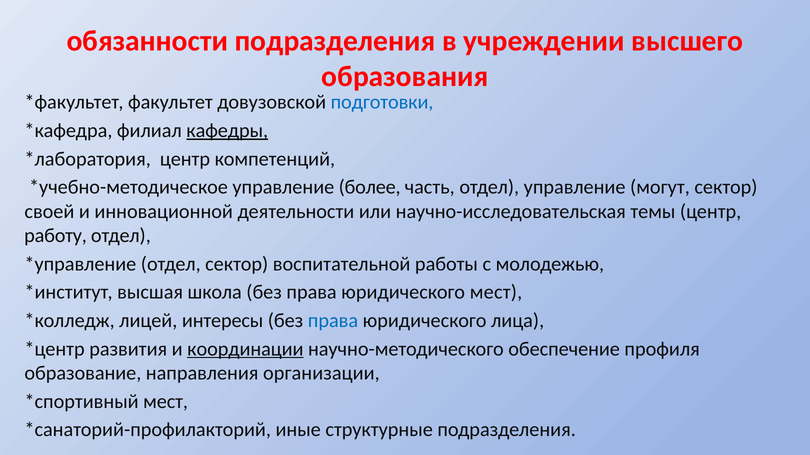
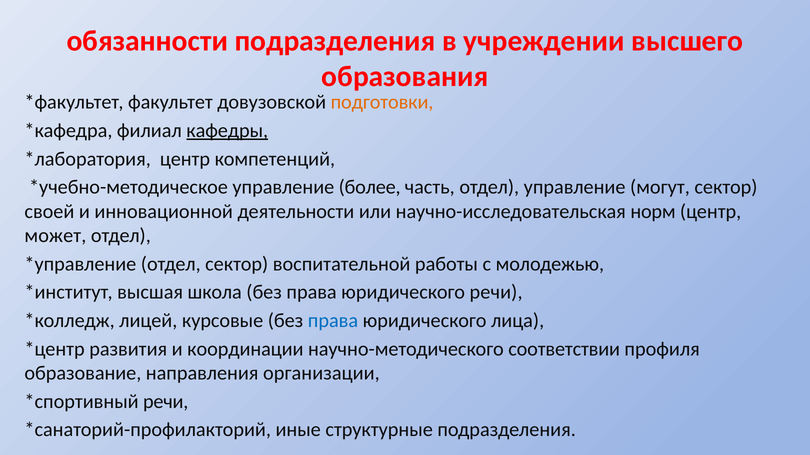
подготовки colour: blue -> orange (382, 102)
темы: темы -> норм (653, 212)
работу: работу -> может (55, 236)
юридического мест: мест -> речи (496, 293)
интересы: интересы -> курсовые (223, 321)
координации underline: present -> none (245, 349)
обеспечение: обеспечение -> соответствии (564, 349)
мест: мест -> речи (166, 402)
